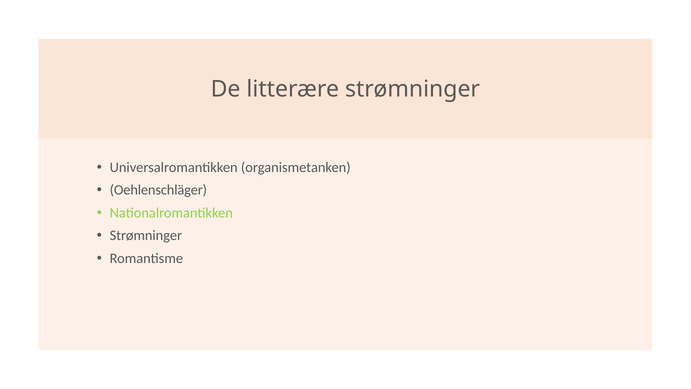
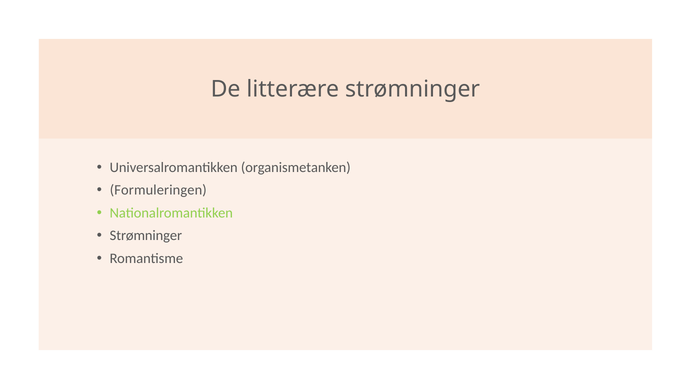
Oehlenschläger: Oehlenschläger -> Formuleringen (158, 190)
